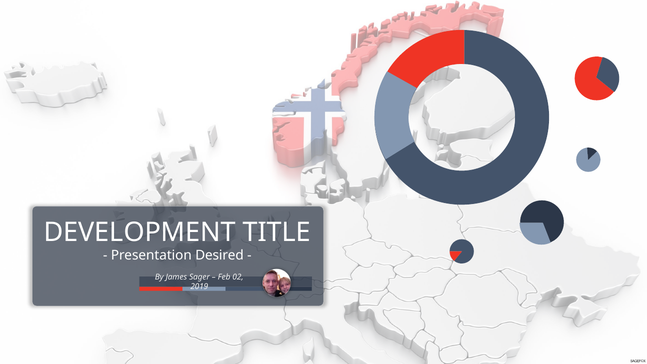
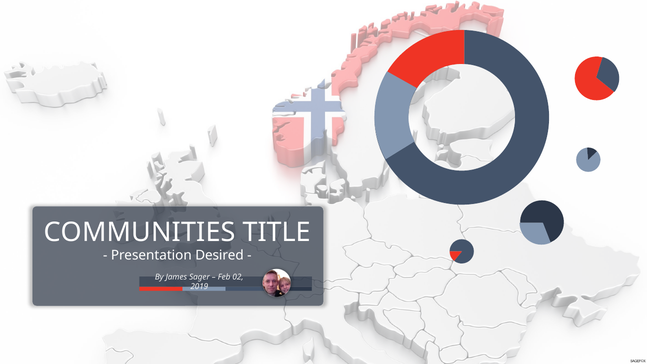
DEVELOPMENT: DEVELOPMENT -> COMMUNITIES (140, 232)
